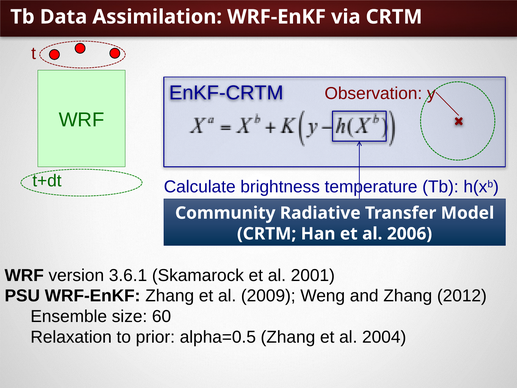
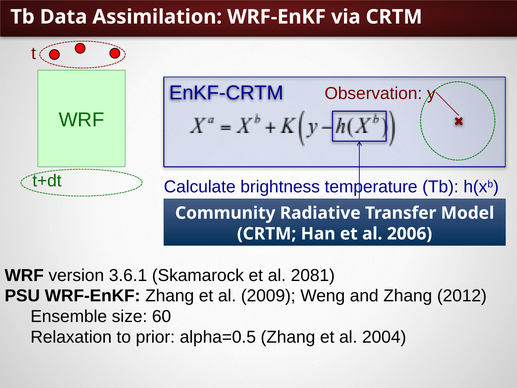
2001: 2001 -> 2081 (313, 275)
